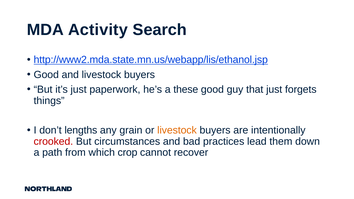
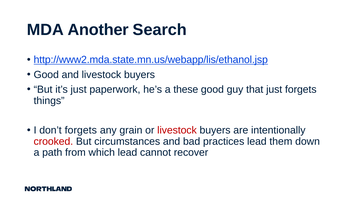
Activity: Activity -> Another (98, 30)
don’t lengths: lengths -> forgets (81, 130)
livestock colour: orange -> red (177, 130)
which crop: crop -> lead (127, 153)
